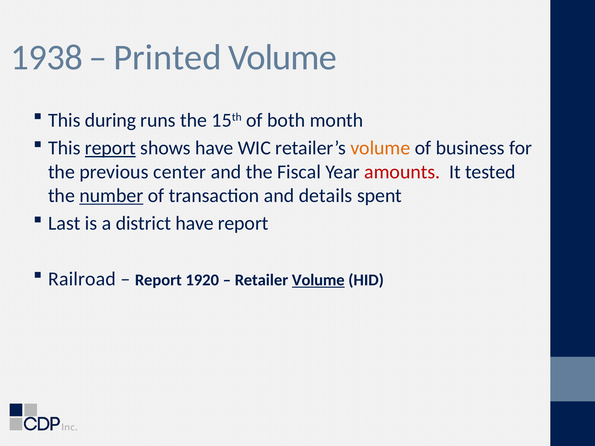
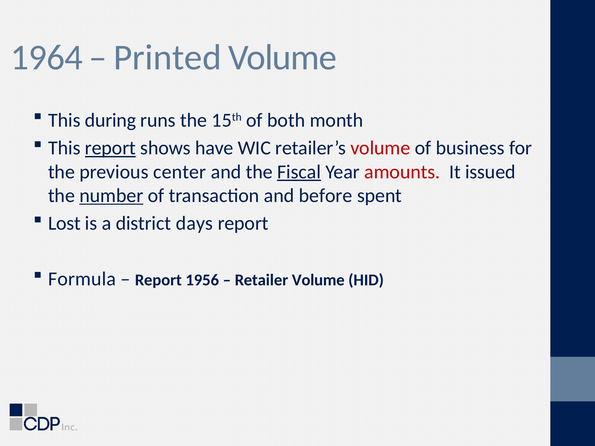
1938: 1938 -> 1964 (47, 58)
volume colour: orange -> red (380, 148)
Fiscal underline: none -> present (299, 172)
tested: tested -> issued (490, 172)
details: details -> before (326, 196)
Last: Last -> Lost (64, 224)
district have: have -> days (194, 224)
Railroad: Railroad -> Formula (82, 279)
1920: 1920 -> 1956 (202, 280)
Volume underline: present -> none (318, 280)
